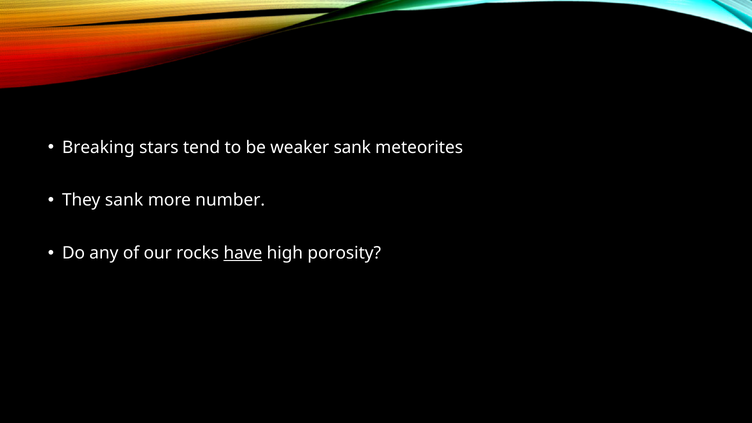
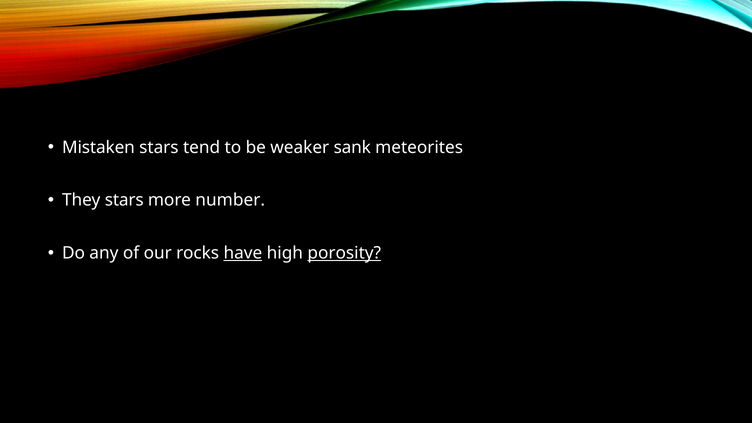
Breaking: Breaking -> Mistaken (98, 147)
They sank: sank -> stars (124, 200)
porosity underline: none -> present (344, 253)
